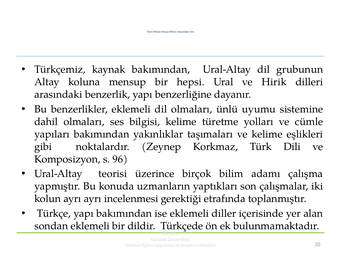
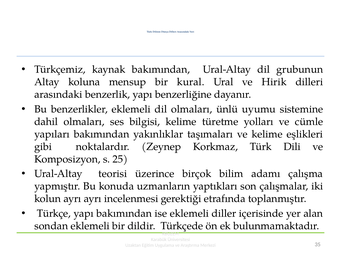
hepsi: hepsi -> kural (191, 82)
96: 96 -> 25 (120, 159)
